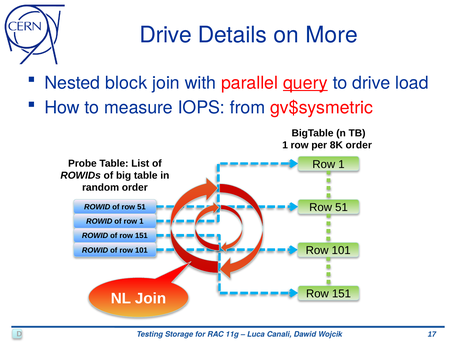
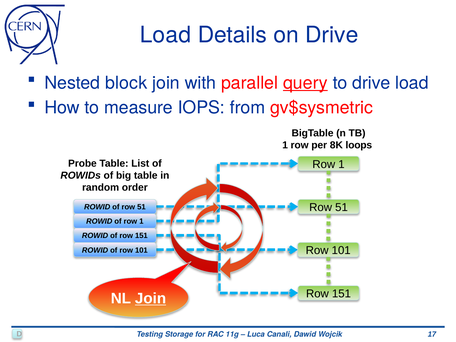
Drive: Drive -> Load (165, 35)
on More: More -> Drive (332, 35)
8K order: order -> loops (359, 145)
Join underline: none -> present (151, 298)
